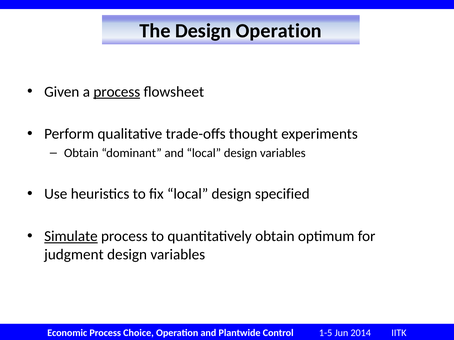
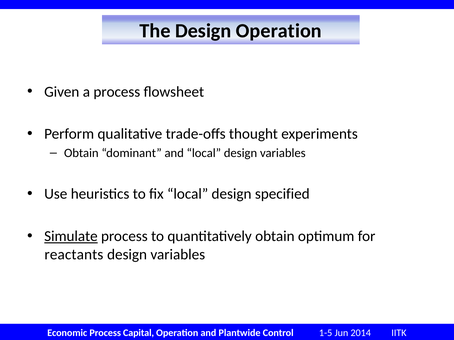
process underline: present -> none (117, 92)
judgment: judgment -> reactants (74, 255)
Choice: Choice -> Capital (139, 333)
